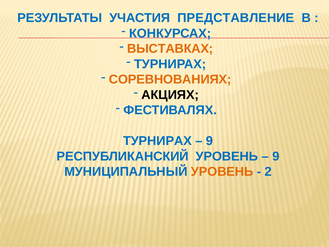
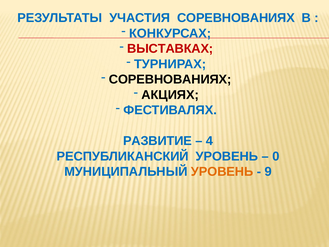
УЧАСТИЯ ПРЕДСТАВЛЕНИЕ: ПРЕДСТАВЛЕНИЕ -> СОРЕВНОВАНИЯХ (236, 18)
ВЫСТАВКАХ colour: orange -> red (170, 49)
СОРЕВНОВАНИЯХ colour: orange -> black (170, 79)
ТУРНИРАХ: ТУРНИРАХ -> РАЗВИТИЕ (157, 141)
9: 9 -> 4 (209, 141)
9: 9 -> 0 (276, 156)
2: 2 -> 9 (268, 172)
